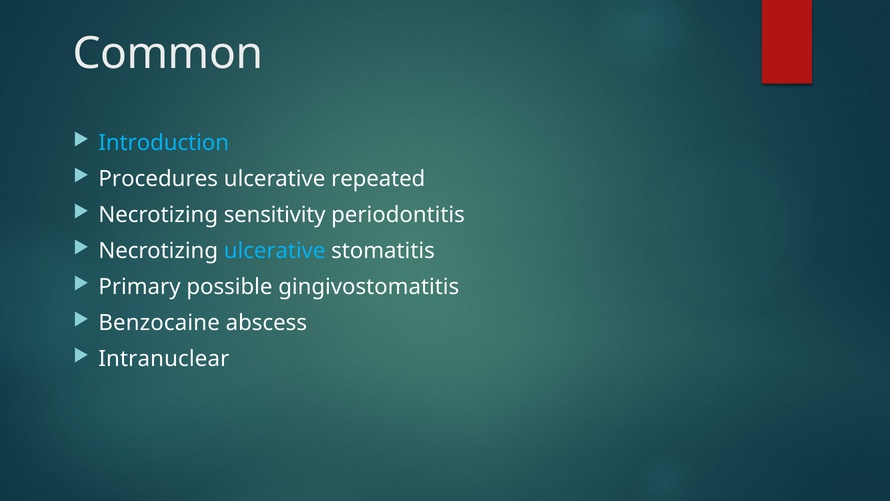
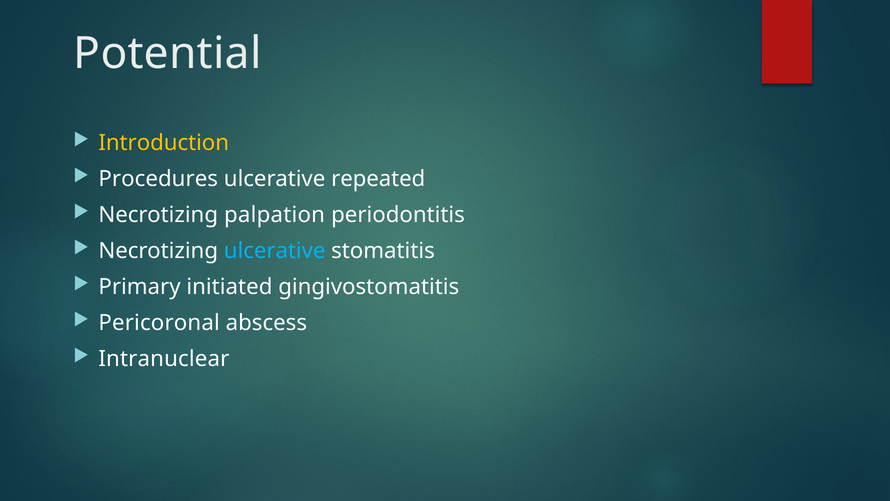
Common: Common -> Potential (167, 53)
Introduction colour: light blue -> yellow (164, 143)
sensitivity: sensitivity -> palpation (275, 215)
possible: possible -> initiated (229, 287)
Benzocaine: Benzocaine -> Pericoronal (159, 323)
